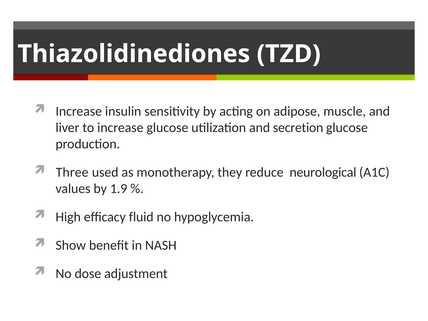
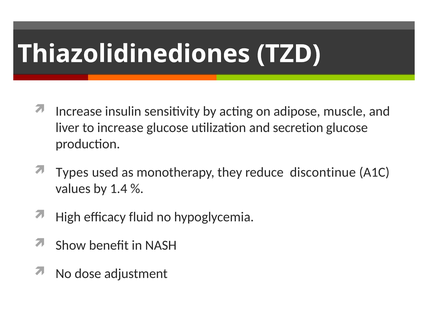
Three: Three -> Types (72, 172)
neurological: neurological -> discontinue (323, 172)
1.9: 1.9 -> 1.4 (119, 189)
